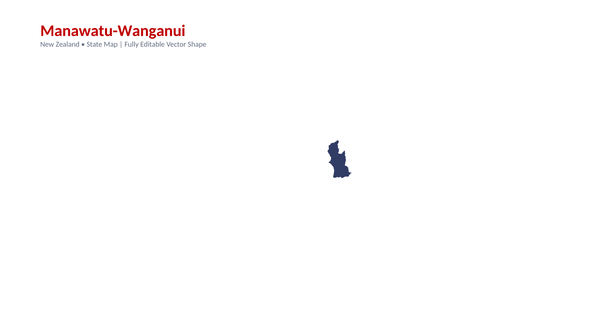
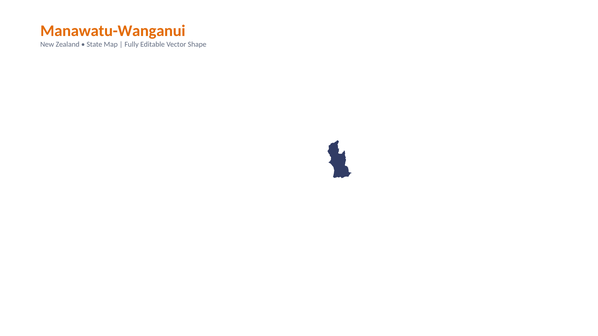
Manawatu-Wanganui colour: red -> orange (113, 31)
